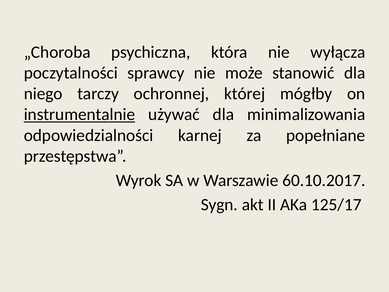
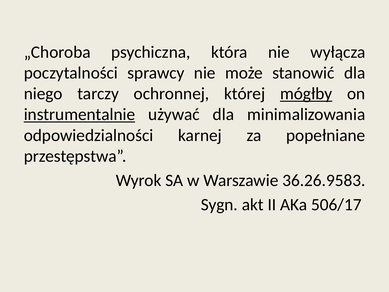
mógłby underline: none -> present (306, 94)
60.10.2017: 60.10.2017 -> 36.26.9583 (324, 180)
125/17: 125/17 -> 506/17 (336, 204)
